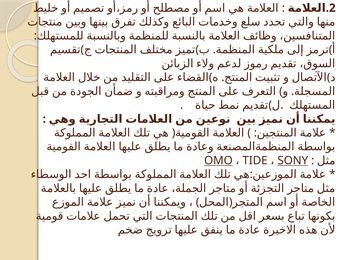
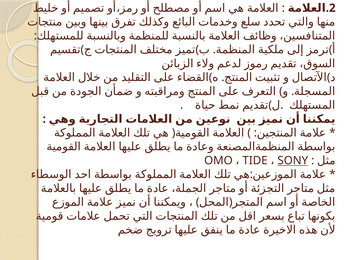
OMO underline: present -> none (218, 161)
